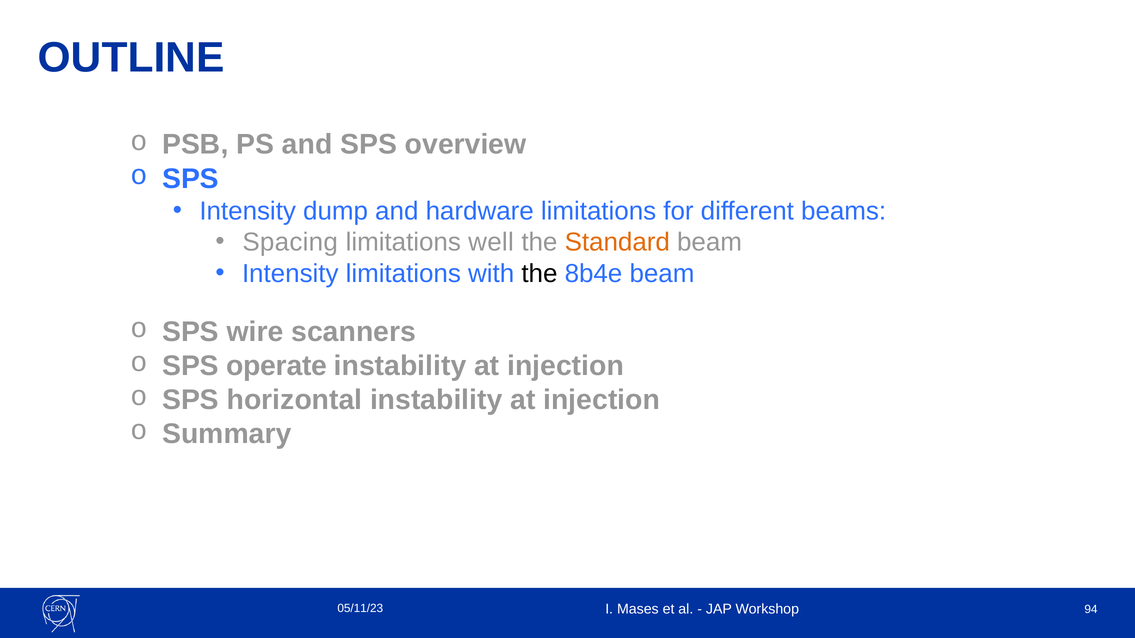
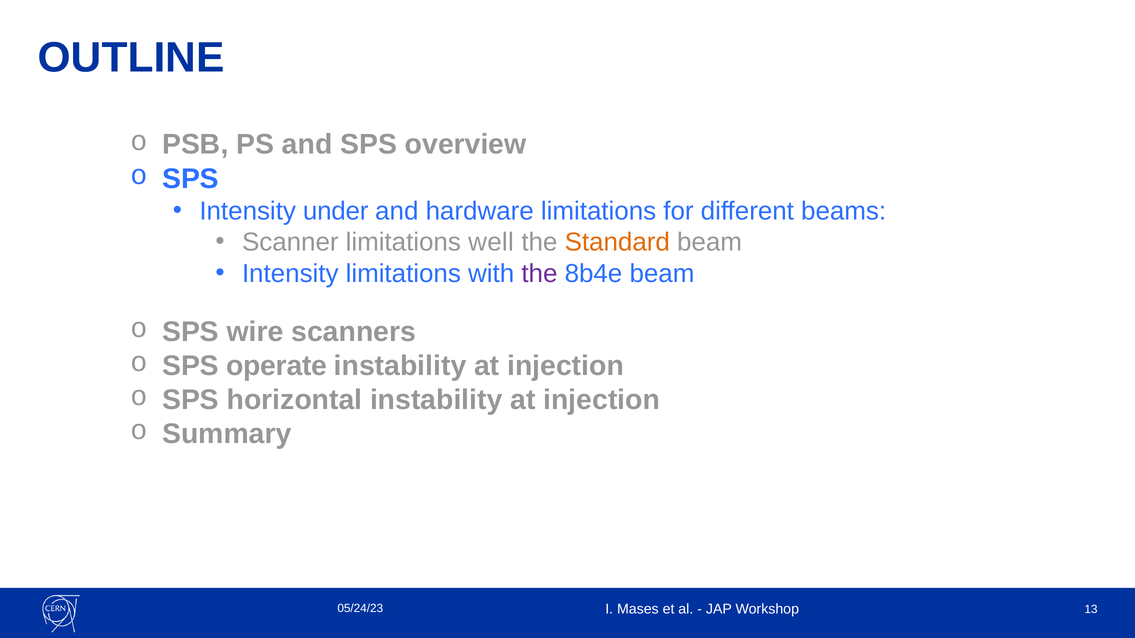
dump: dump -> under (336, 211)
Spacing: Spacing -> Scanner (290, 242)
the colour: black -> purple (539, 274)
94: 94 -> 13 (1091, 610)
05/11/23: 05/11/23 -> 05/24/23 (360, 609)
